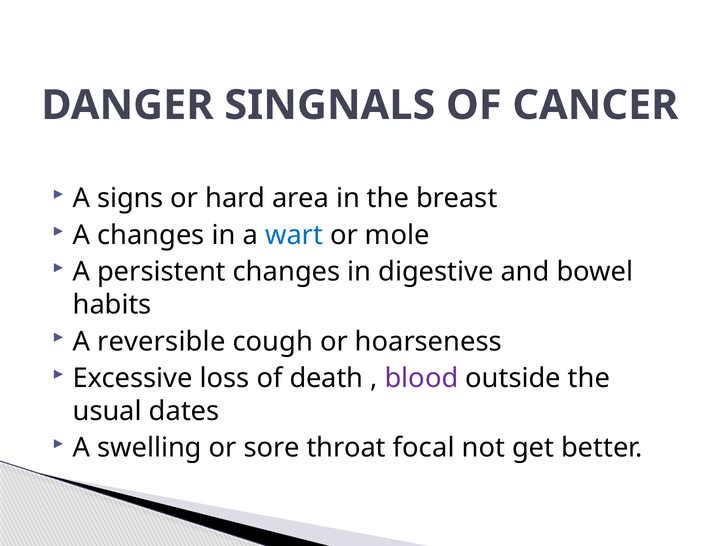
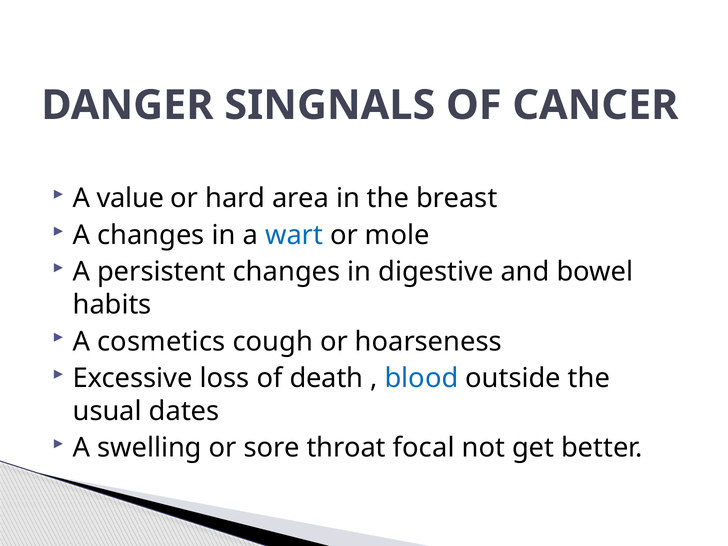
signs: signs -> value (130, 198)
reversible: reversible -> cosmetics (161, 341)
blood colour: purple -> blue (421, 378)
